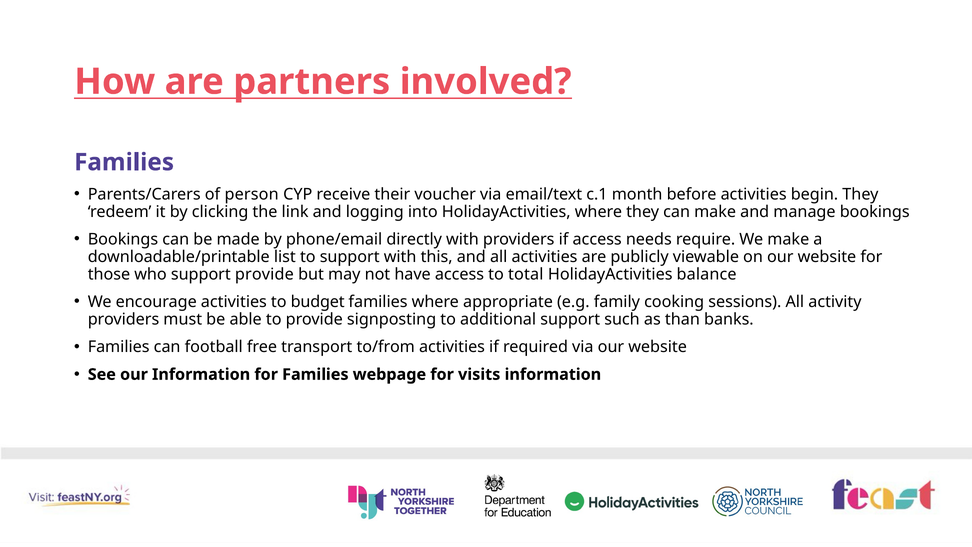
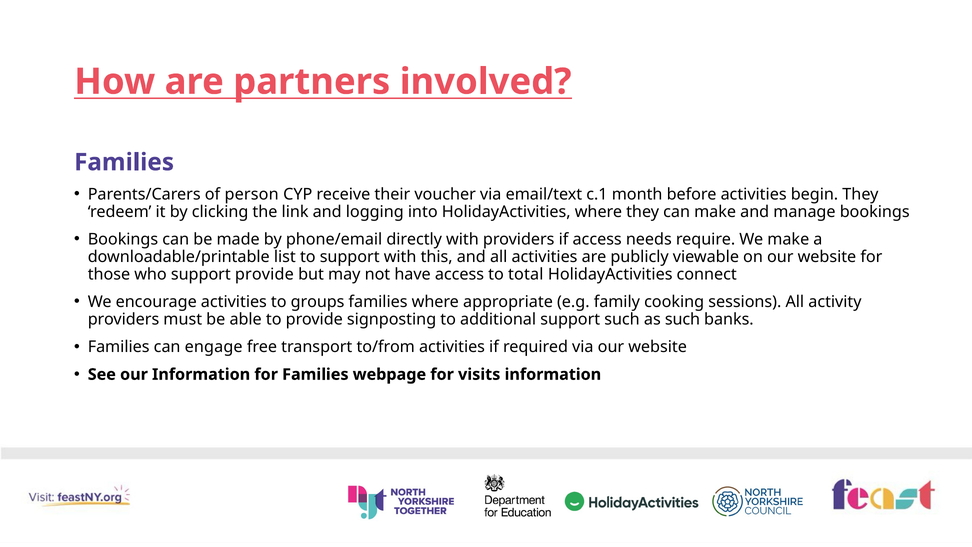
balance: balance -> connect (707, 274)
budget: budget -> groups (318, 302)
as than: than -> such (682, 319)
football: football -> engage (214, 347)
